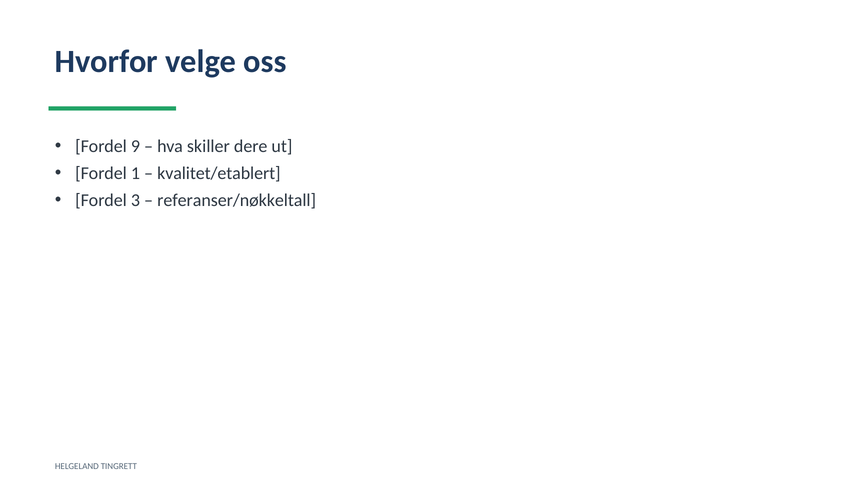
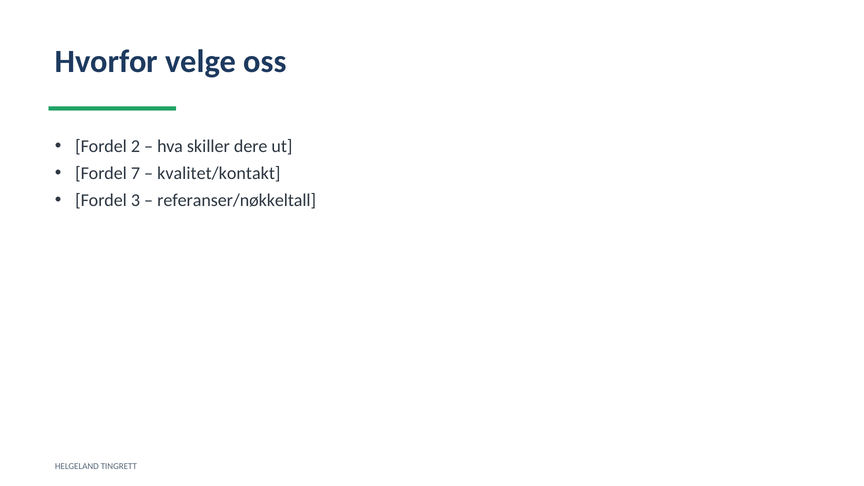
9: 9 -> 2 (135, 146)
1: 1 -> 7 (135, 173)
kvalitet/etablert: kvalitet/etablert -> kvalitet/kontakt (219, 173)
